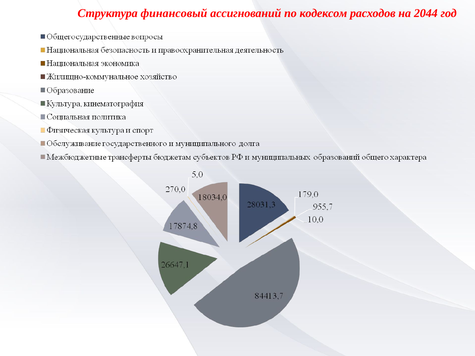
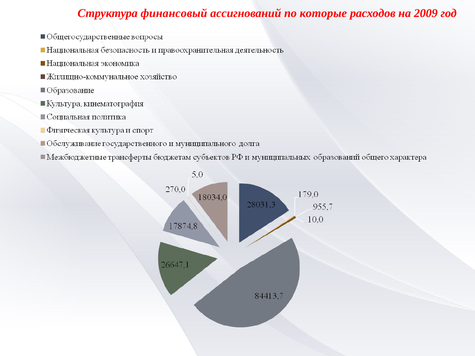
кодексом: кодексом -> которые (323, 13)
2044: 2044 -> 2009 (426, 13)
